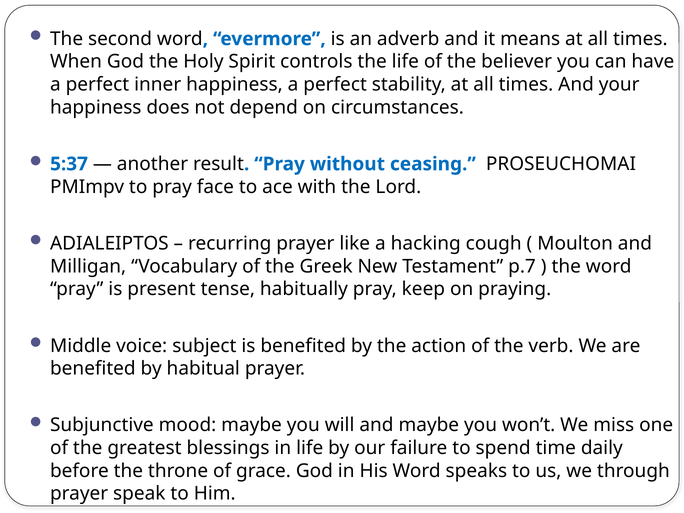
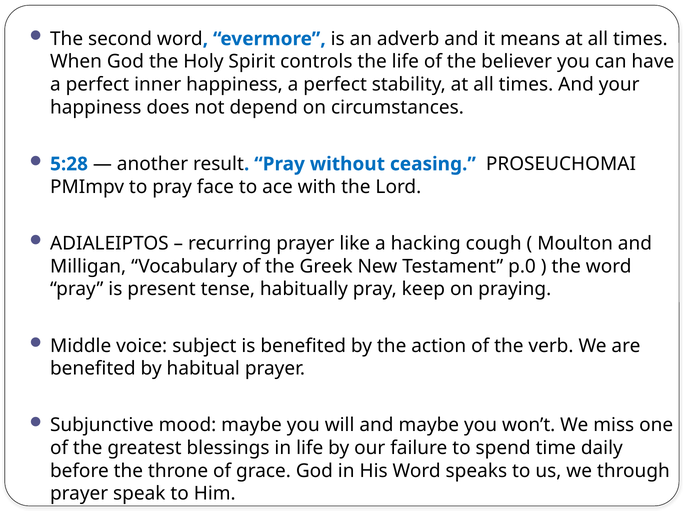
5:37: 5:37 -> 5:28 (69, 164)
p.7: p.7 -> p.0 (522, 266)
